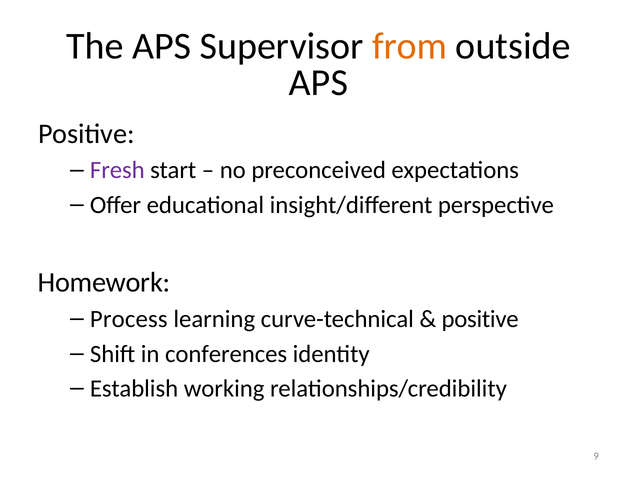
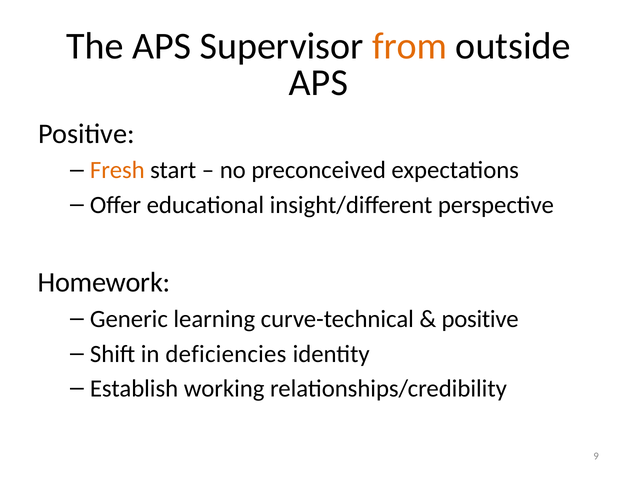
Fresh colour: purple -> orange (117, 170)
Process: Process -> Generic (129, 319)
conferences: conferences -> deficiencies (226, 354)
